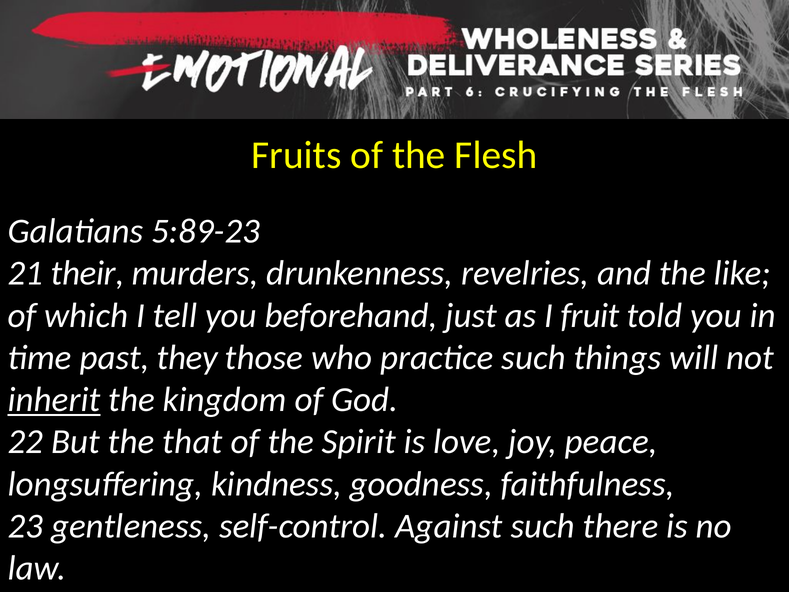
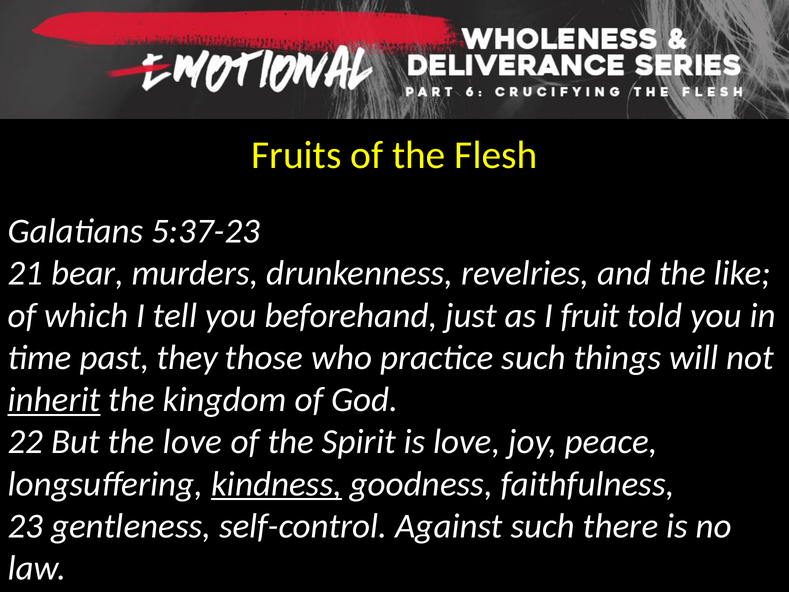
5:89-23: 5:89-23 -> 5:37-23 (206, 231)
their: their -> bear (88, 273)
the that: that -> love (193, 442)
kindness underline: none -> present (277, 484)
